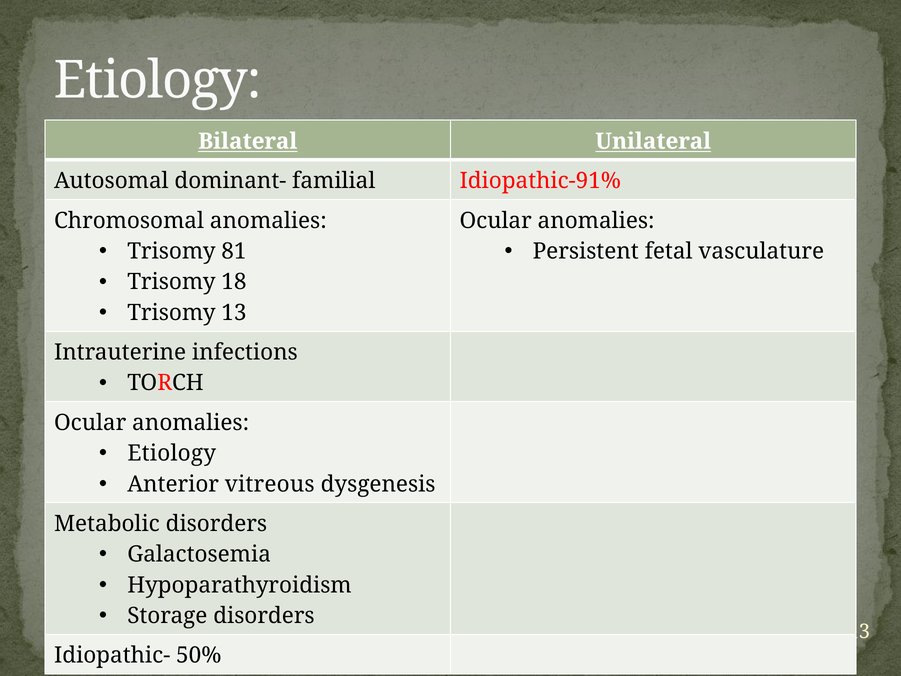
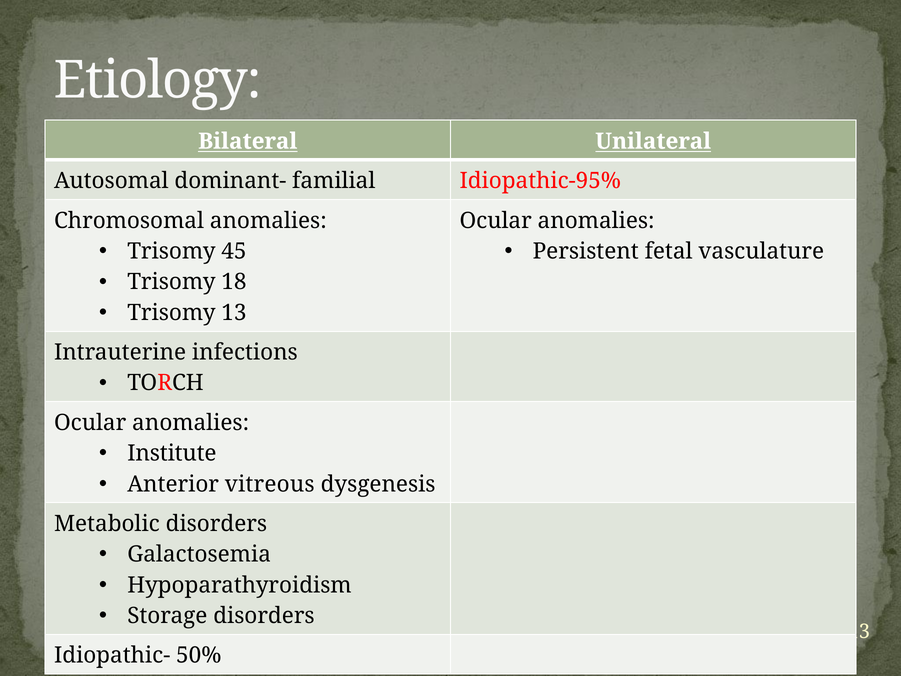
Idiopathic-91%: Idiopathic-91% -> Idiopathic-95% (540, 181)
81: 81 -> 45 (234, 251)
Etiology: Etiology -> Institute (172, 453)
